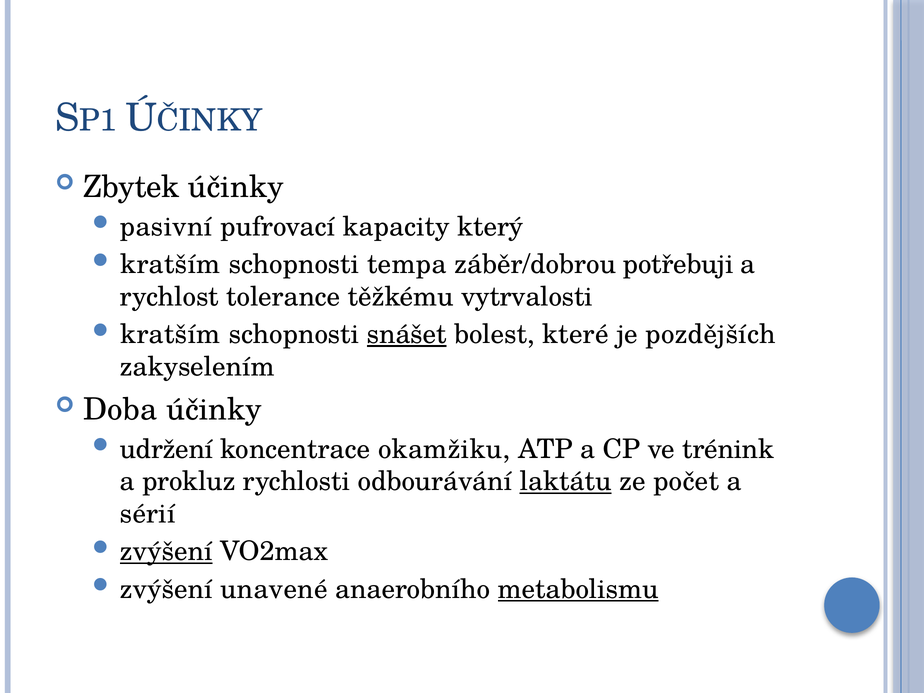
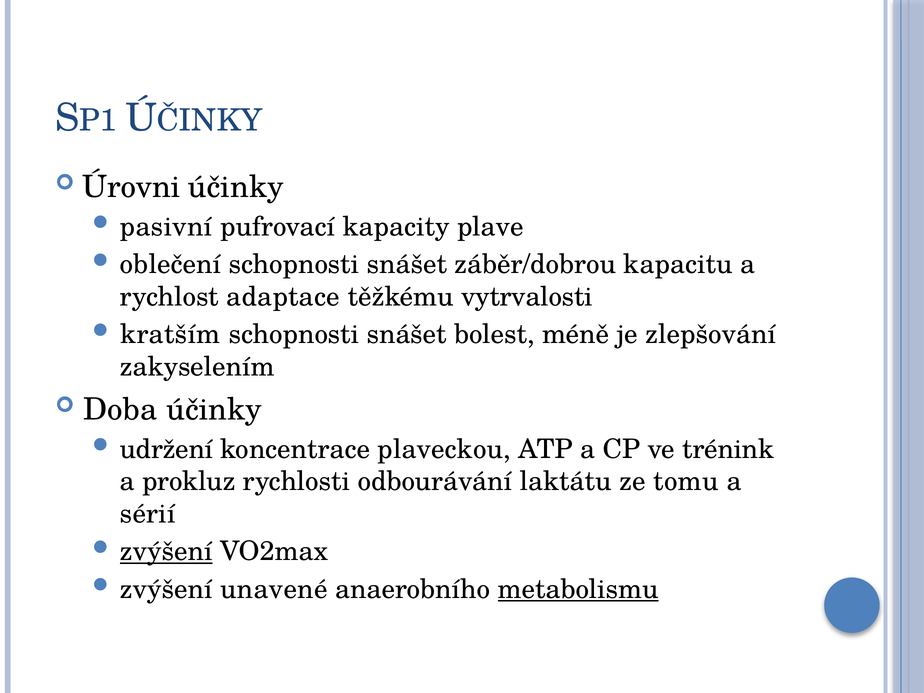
Zbytek: Zbytek -> Úrovni (131, 187)
který: který -> plave (490, 227)
kratším: kratším -> oblečení (171, 264)
tempa: tempa -> snášet (407, 264)
potřebuji: potřebuji -> kapacitu (678, 264)
tolerance: tolerance -> adaptace (283, 297)
snášet underline: present -> none (407, 334)
které: které -> méně (576, 334)
pozdějších: pozdějších -> zlepšování (711, 334)
okamžiku: okamžiku -> plaveckou (444, 449)
laktátu underline: present -> none (566, 482)
počet: počet -> tomu (686, 482)
